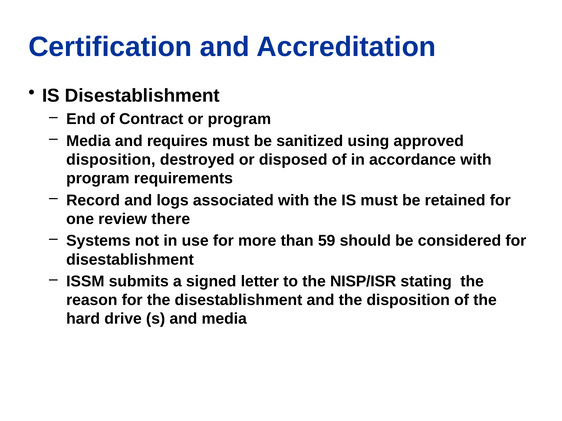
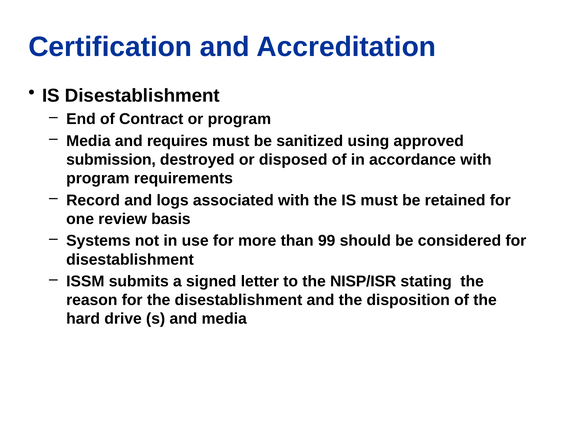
disposition: disposition -> submission (111, 160)
there: there -> basis (171, 219)
59: 59 -> 99 (327, 241)
